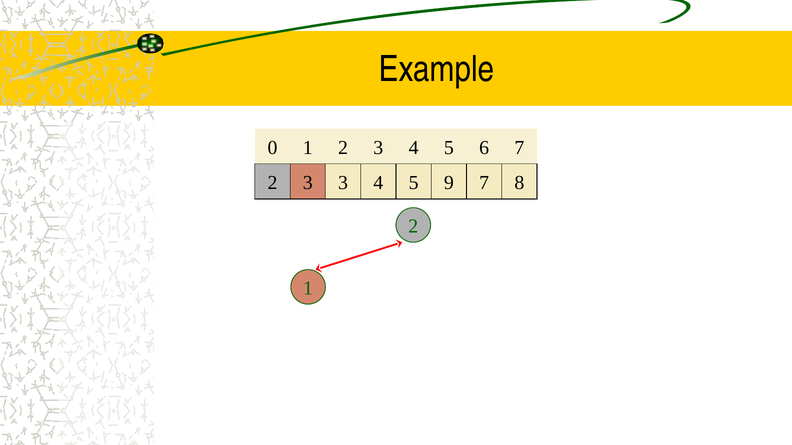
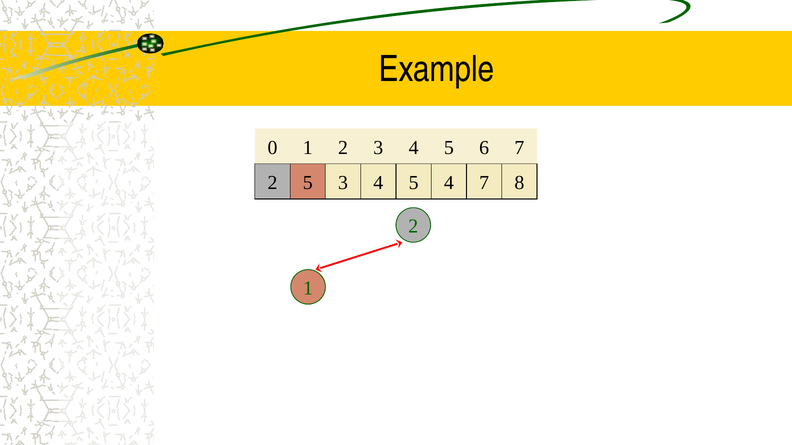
3: 3 -> 5 (308, 183)
5 9: 9 -> 4 (449, 183)
